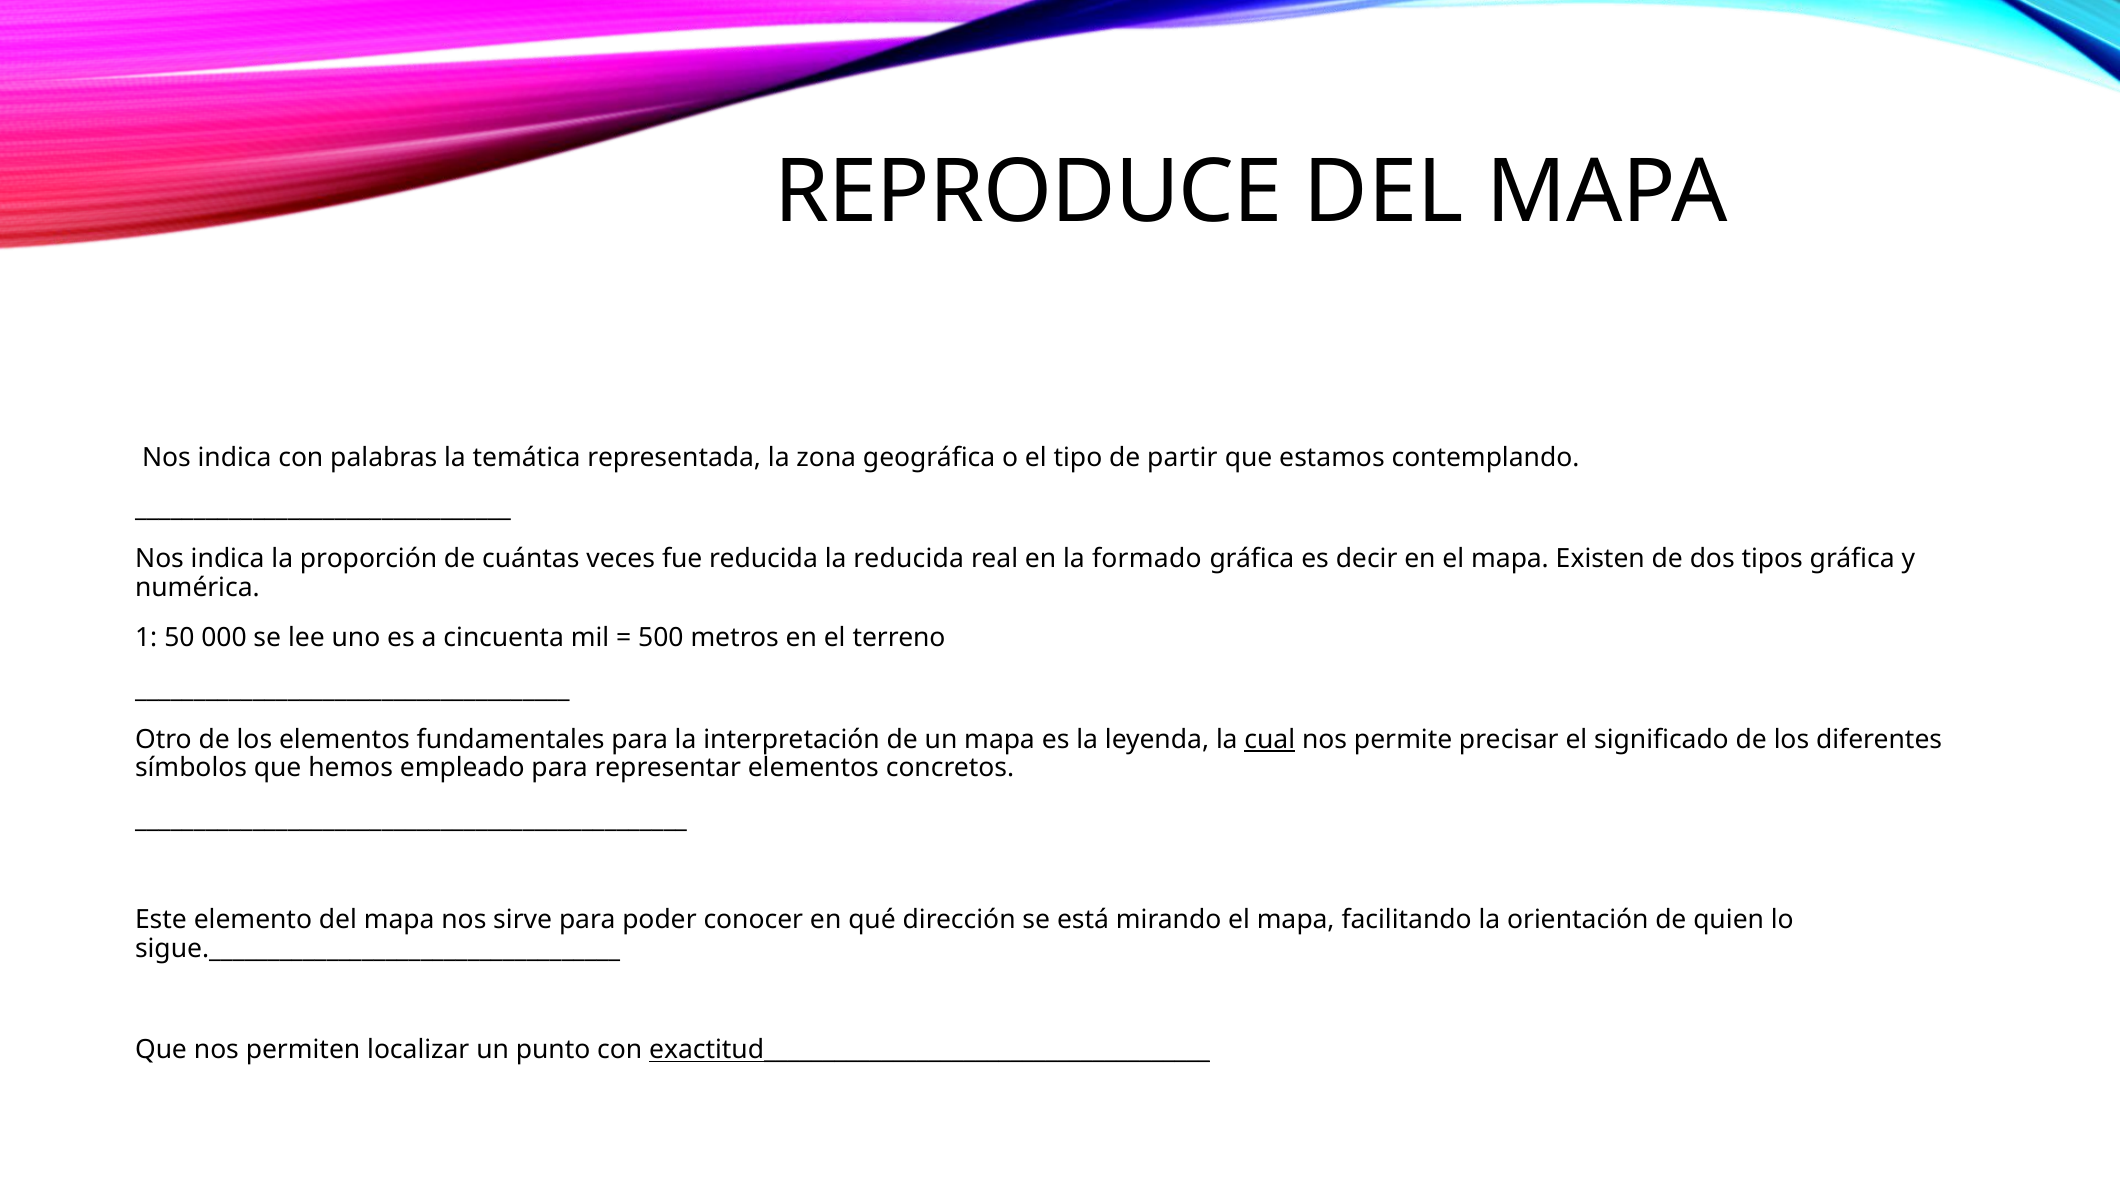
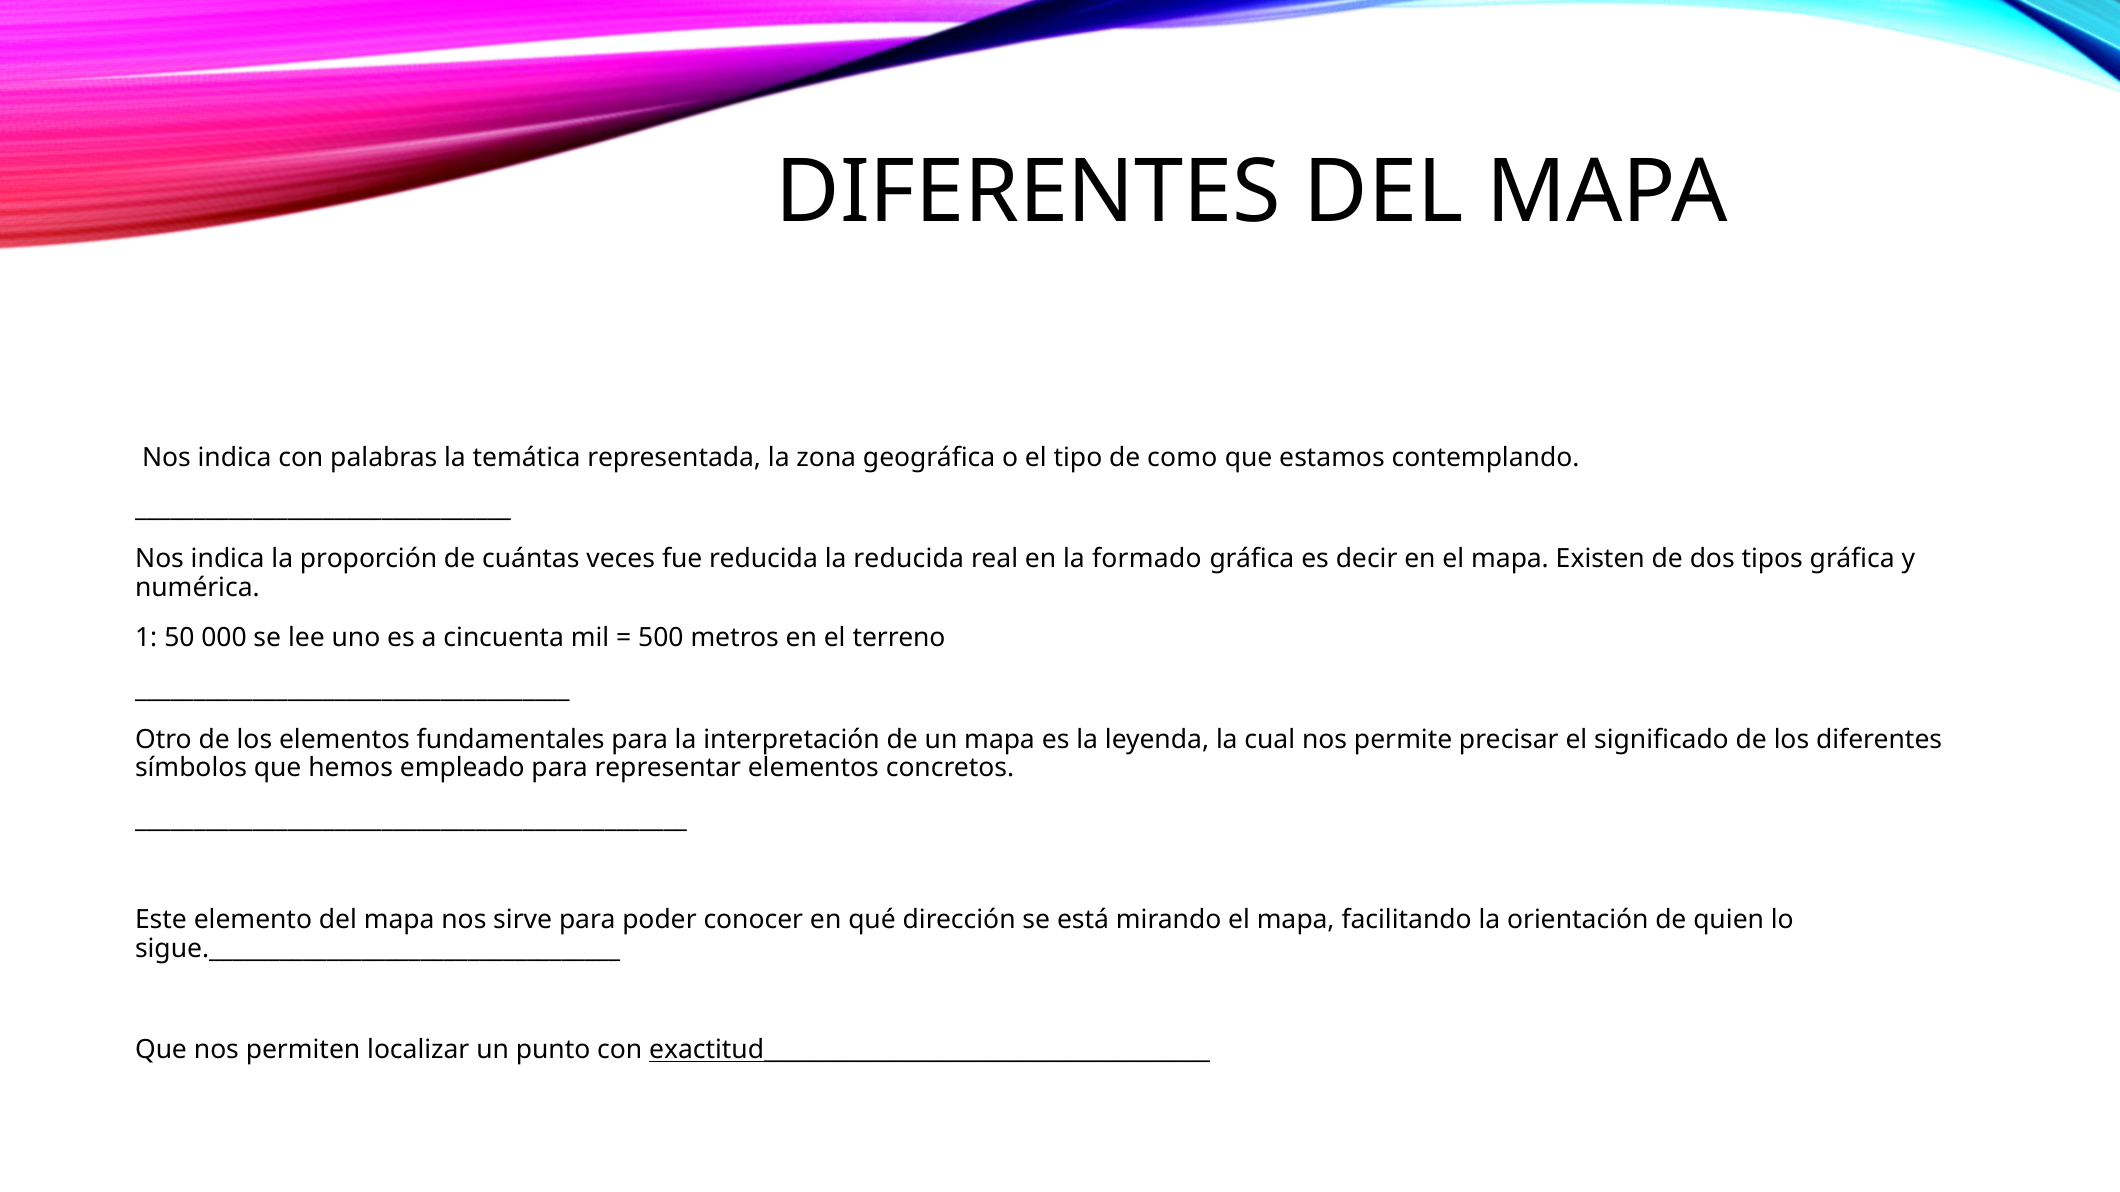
REPRODUCE: REPRODUCE -> DIFERENTES (1028, 192)
partir: partir -> como (1182, 458)
cual underline: present -> none (1270, 740)
